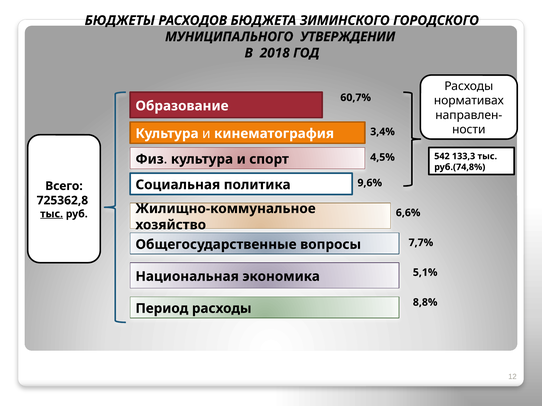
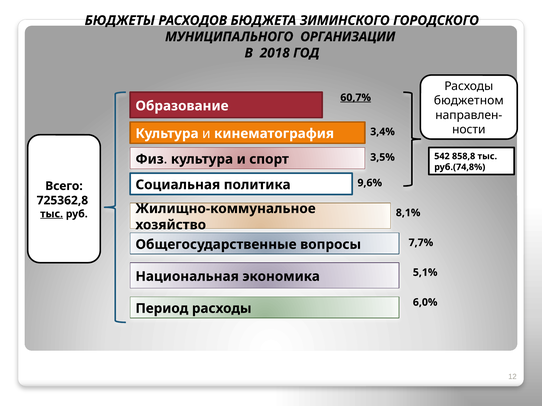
УТВЕРЖДЕНИИ: УТВЕРЖДЕНИИ -> ОРГАНИЗАЦИИ (348, 37)
60,7% underline: none -> present (356, 98)
нормативах: нормативах -> бюджетном (469, 101)
133,3: 133,3 -> 858,8 (464, 156)
4,5%: 4,5% -> 3,5% (383, 157)
6,6%: 6,6% -> 8,1% (408, 213)
8,8%: 8,8% -> 6,0% (425, 303)
